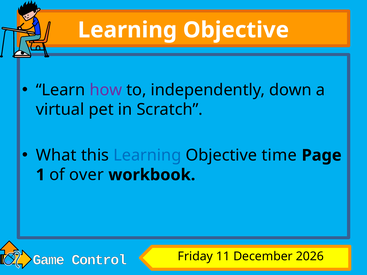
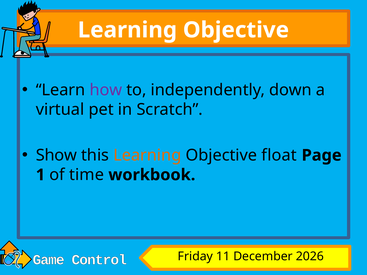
What: What -> Show (56, 155)
Learning colour: blue -> orange (147, 155)
time: time -> float (279, 155)
over: over -> time (87, 175)
